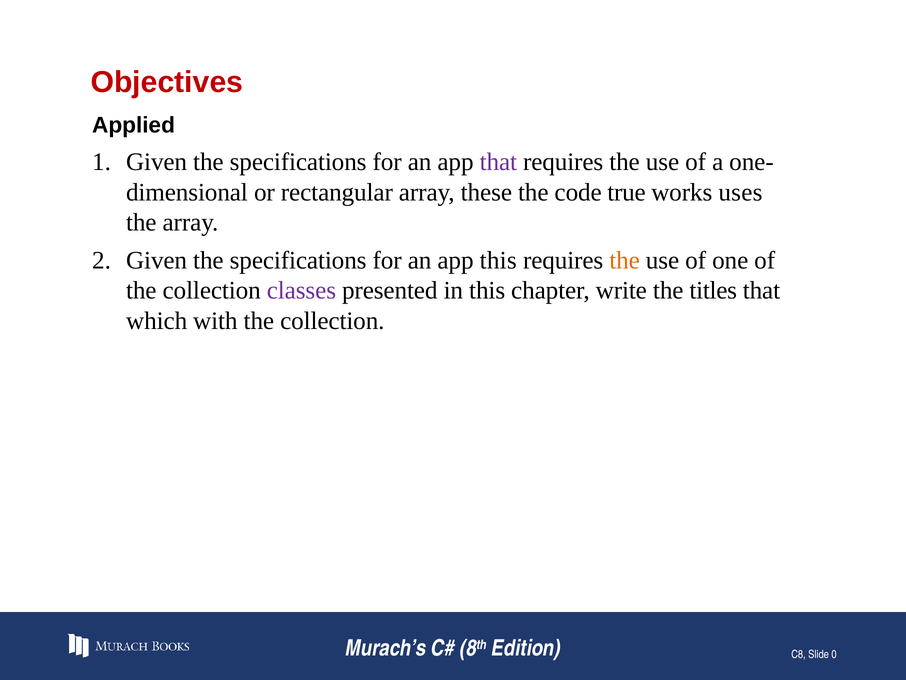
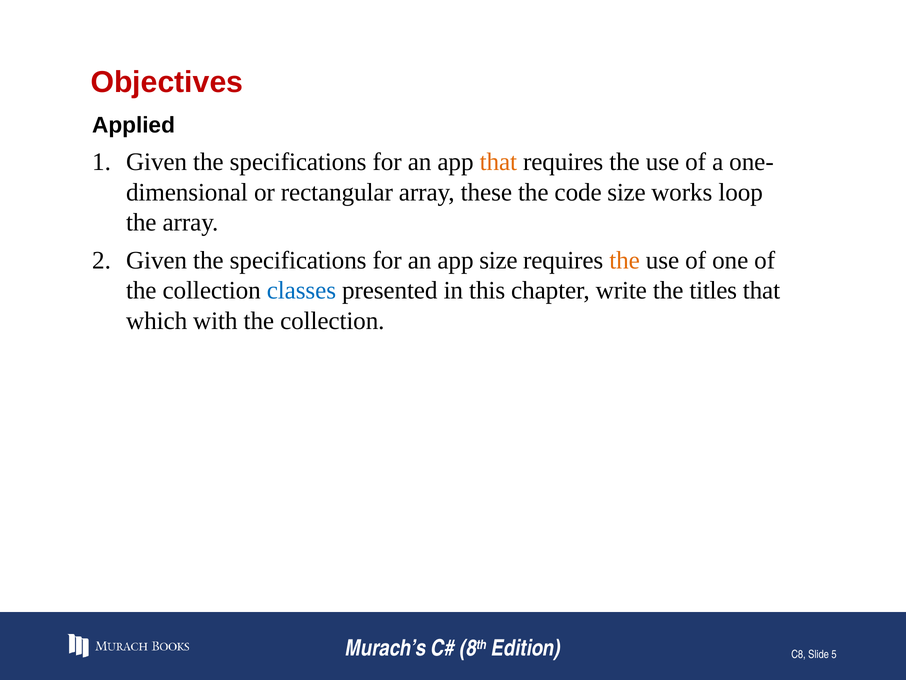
that colour: purple -> orange (498, 162)
code true: true -> size (627, 192)
uses: uses -> loop (741, 192)
app this: this -> size (498, 260)
classes colour: purple -> blue (301, 290)
0: 0 -> 5 (834, 654)
